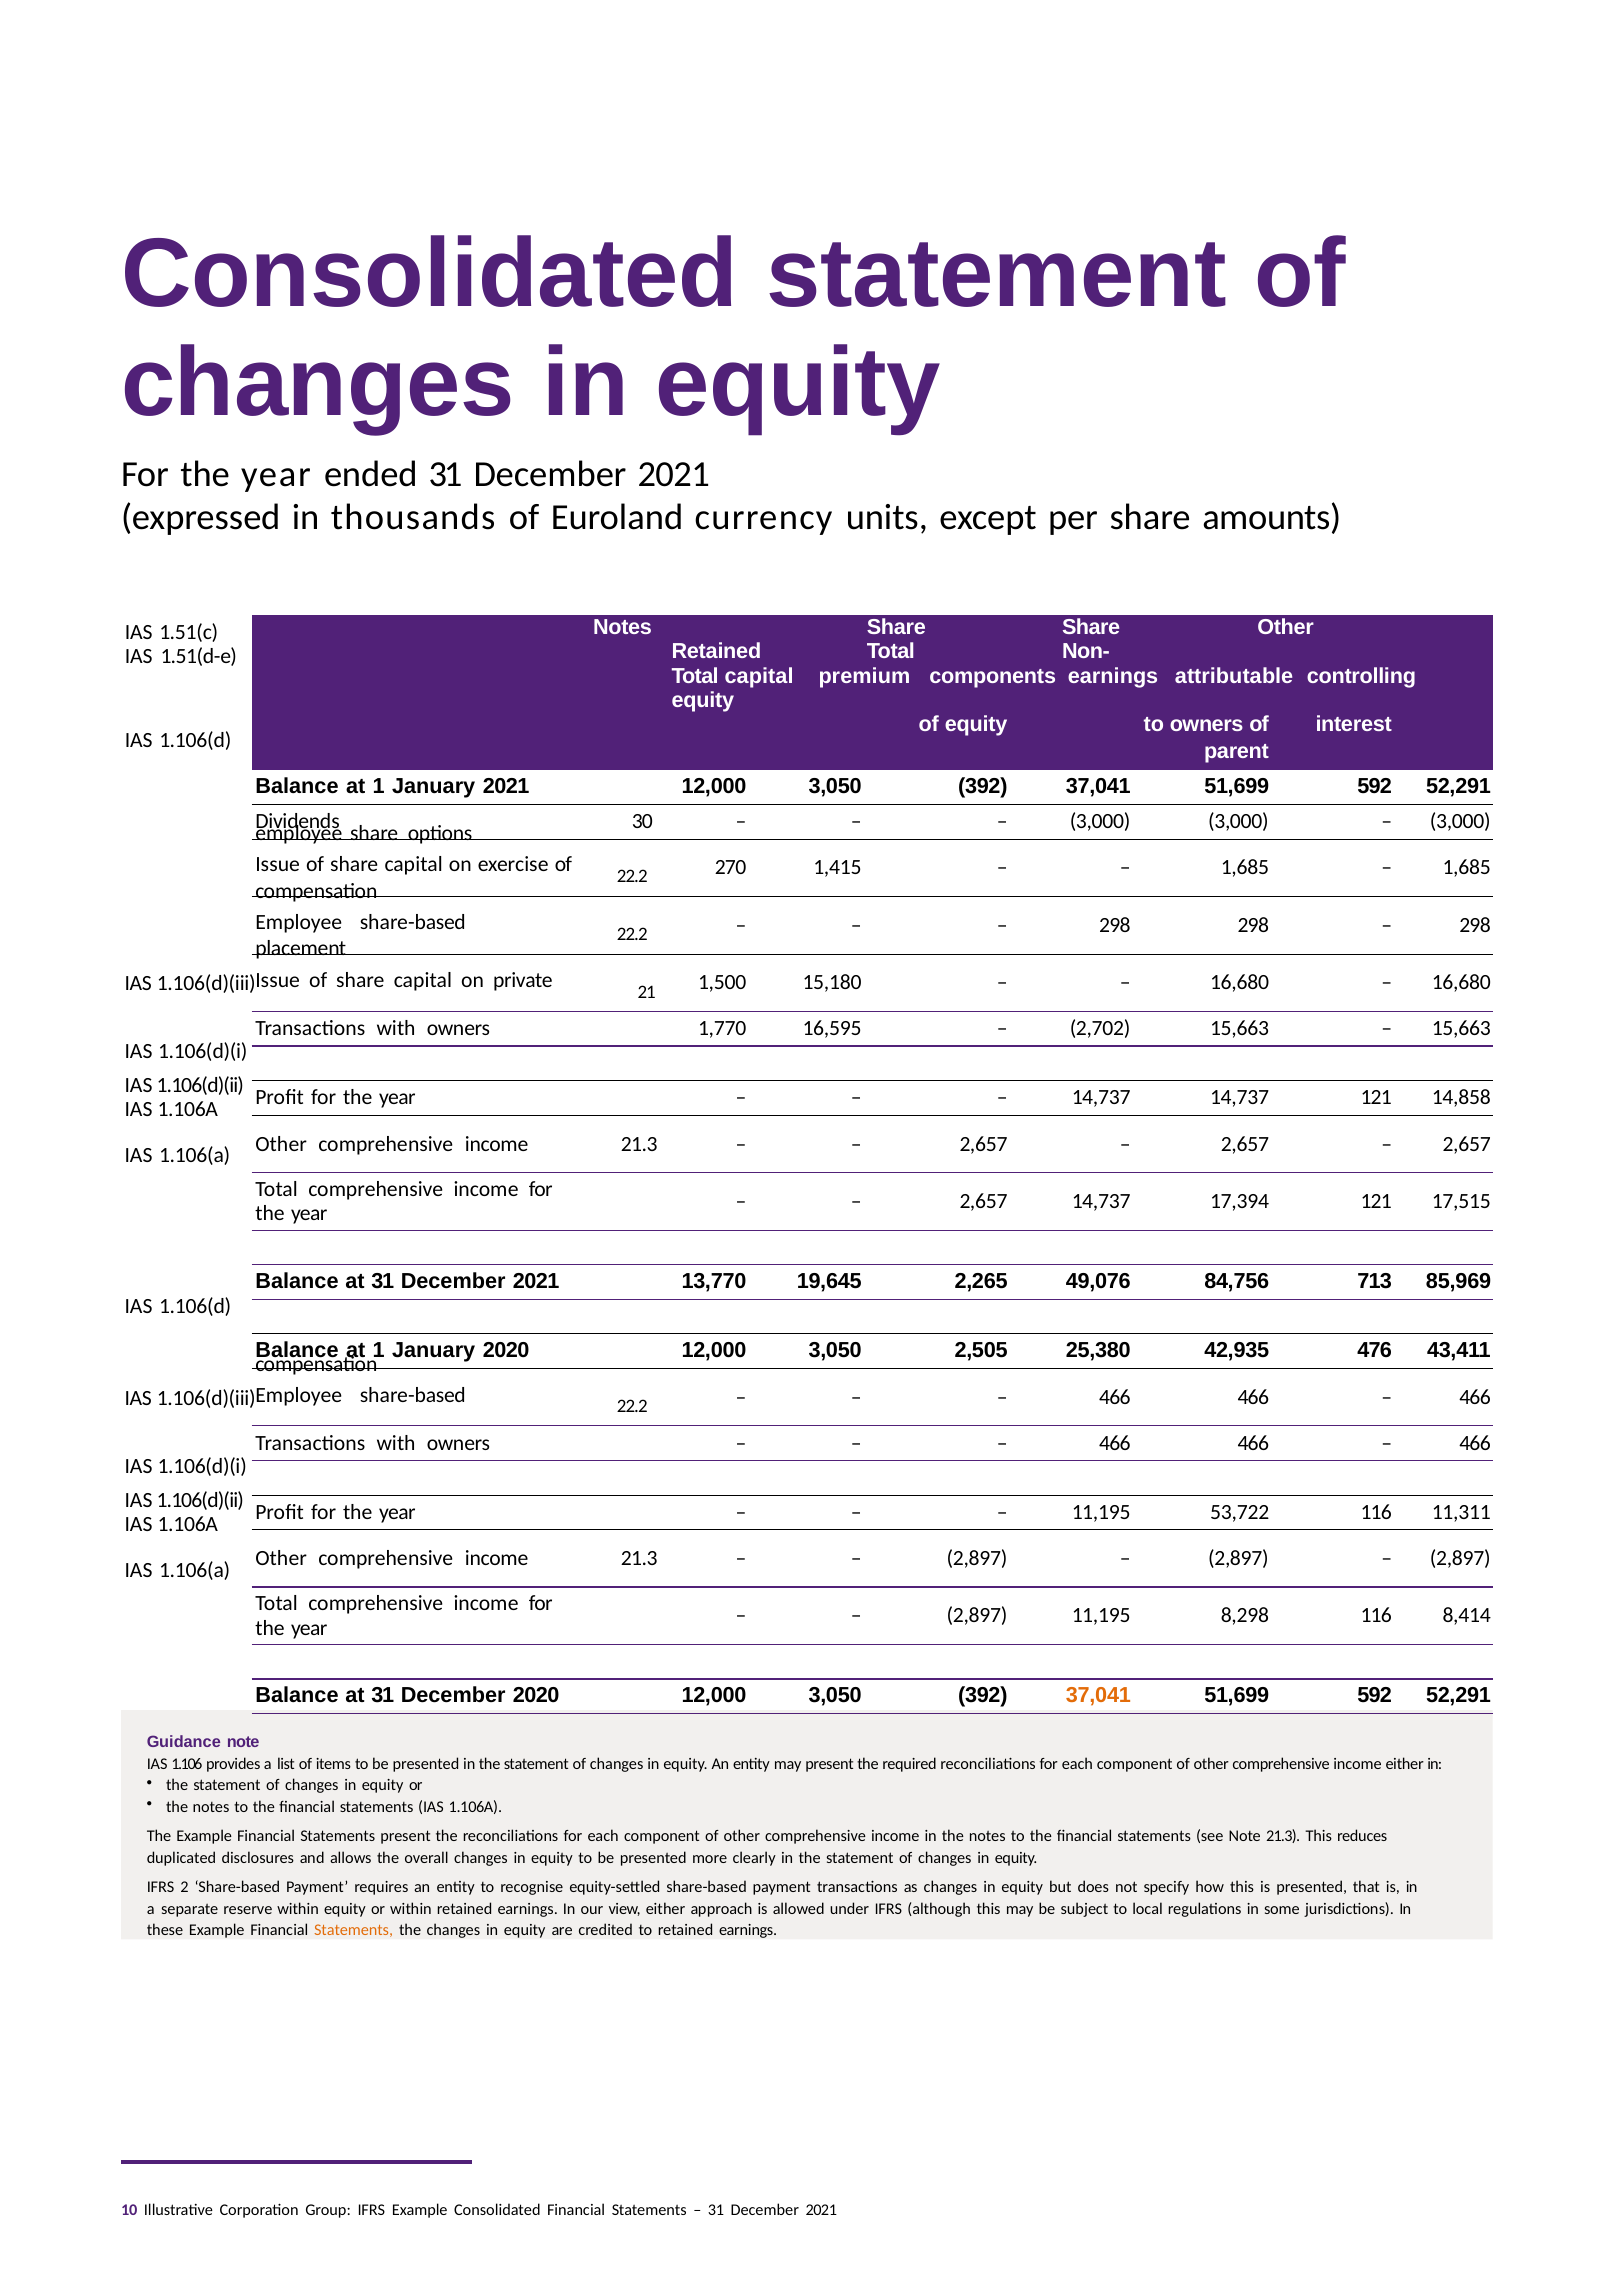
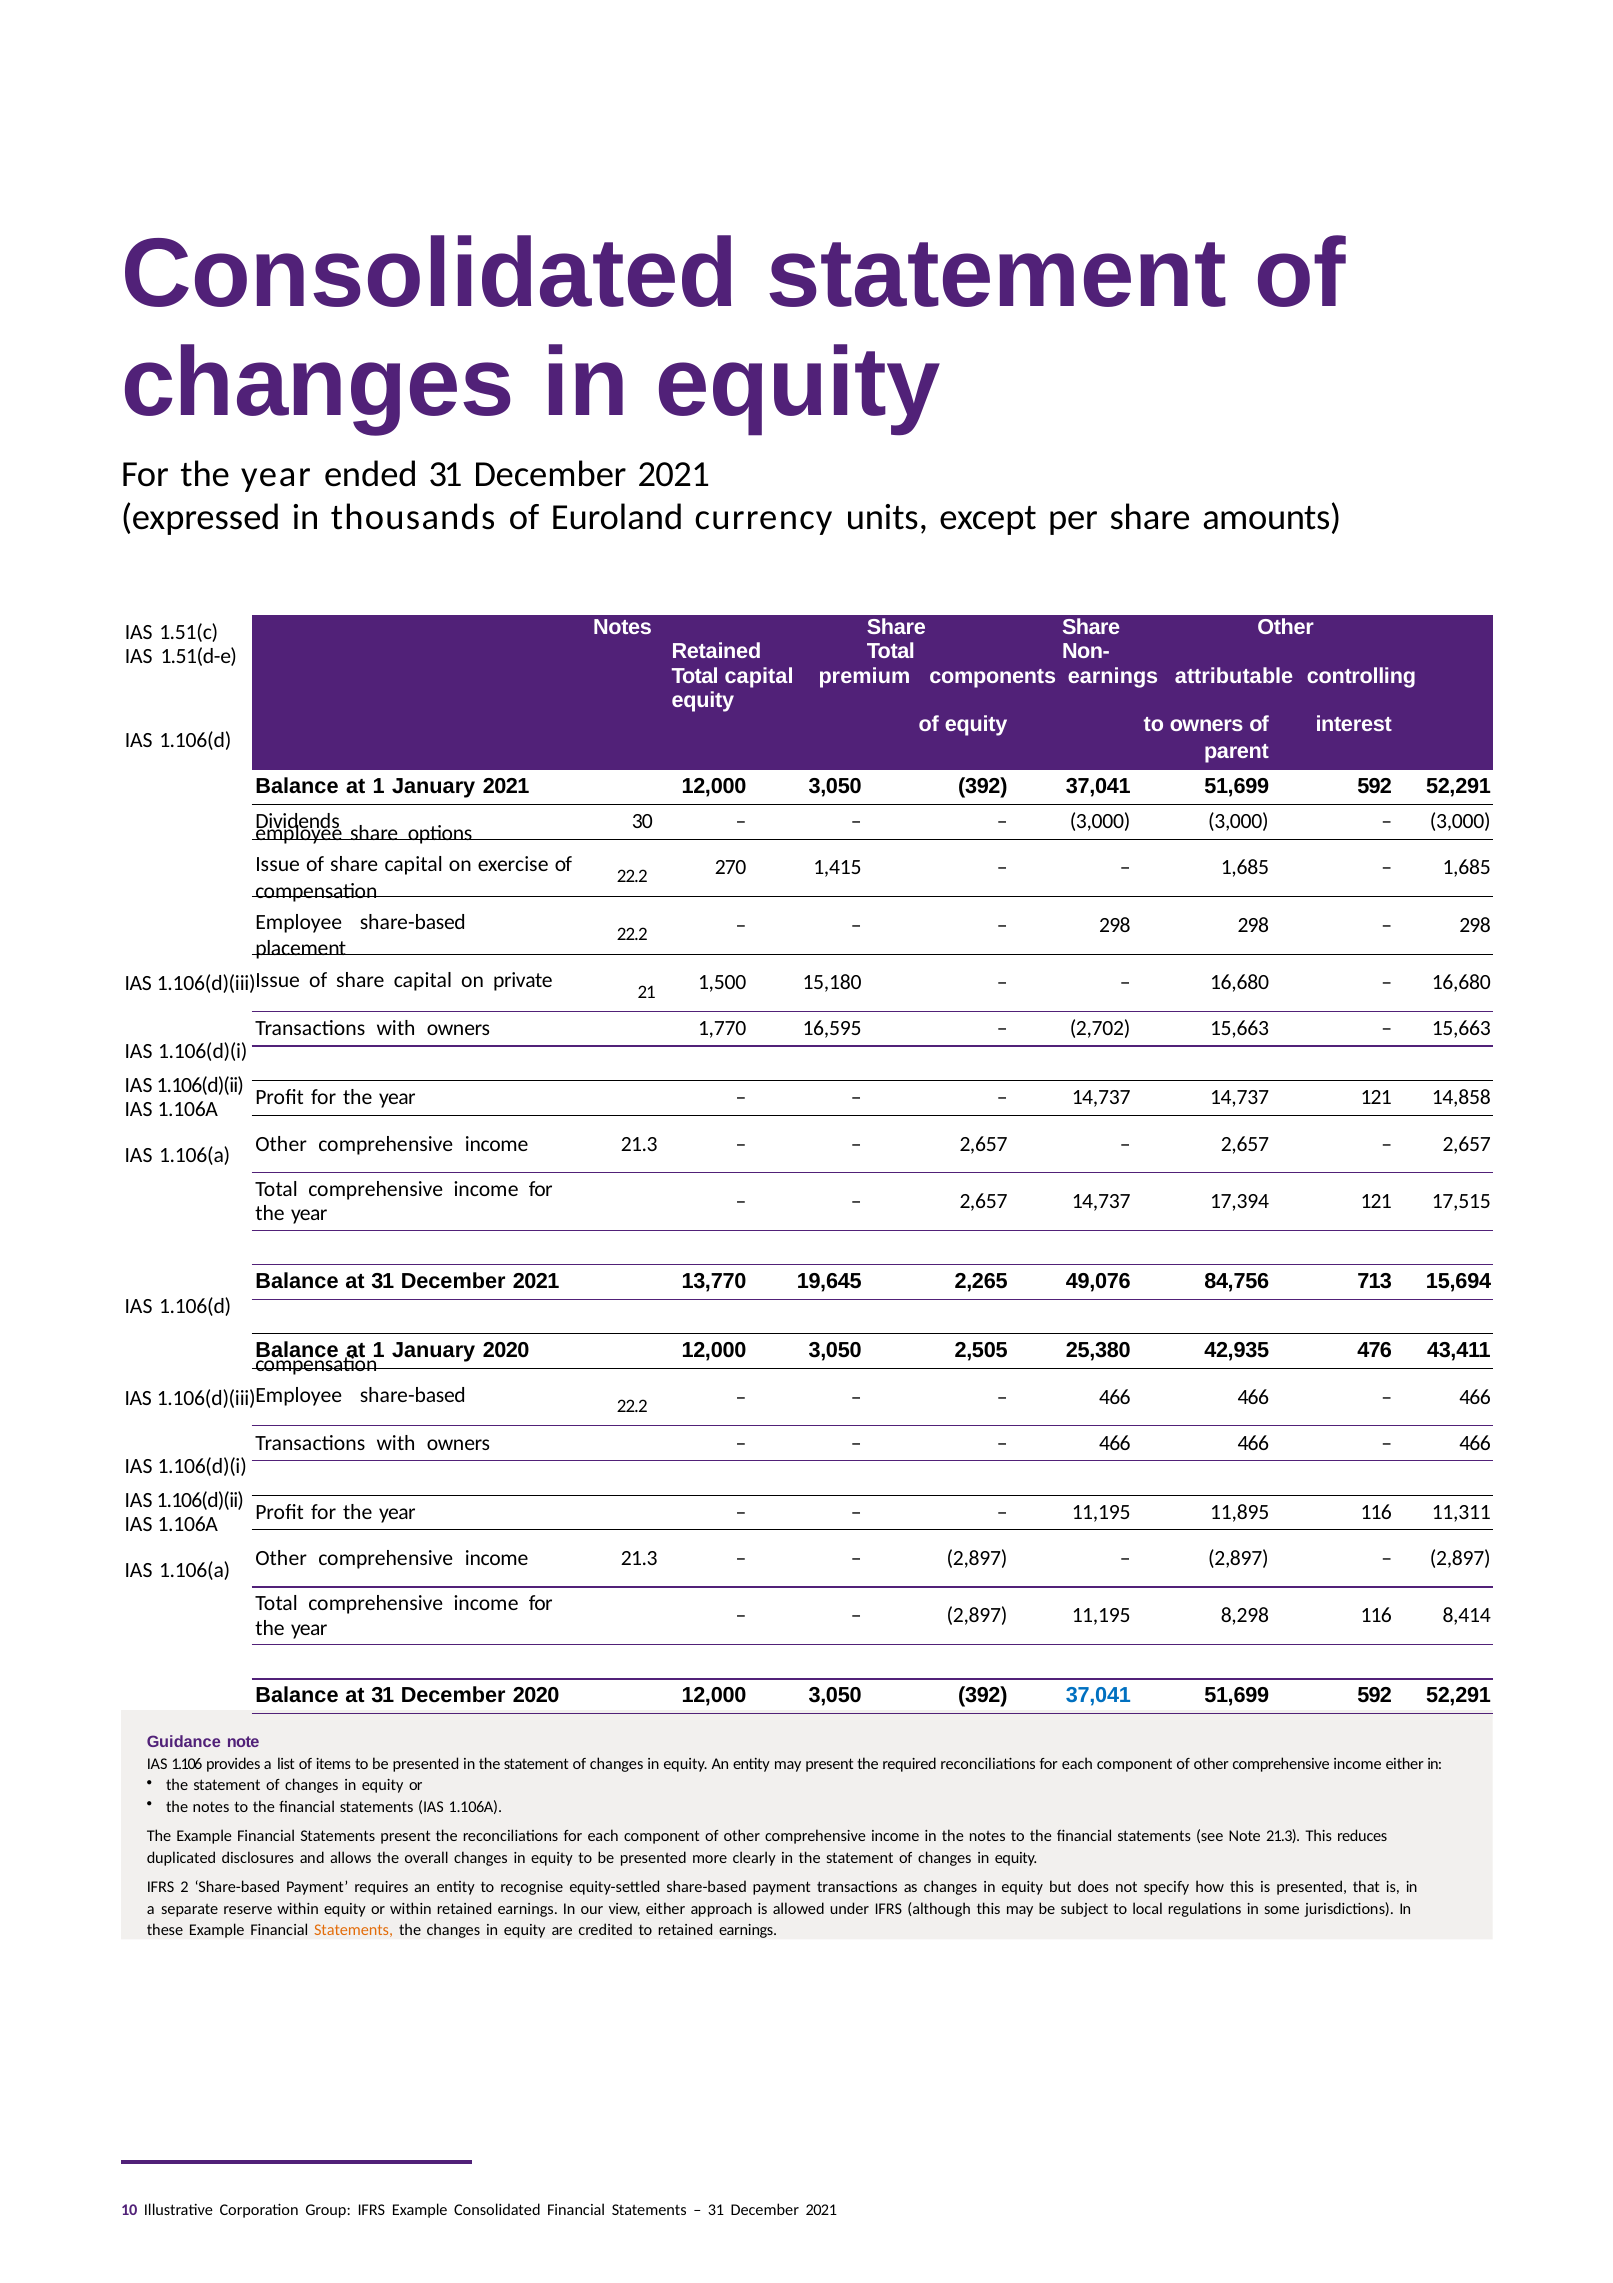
85,969: 85,969 -> 15,694 (1459, 1281)
53,722: 53,722 -> 11,895 (1240, 1512)
37,041 colour: orange -> blue (1098, 1695)
